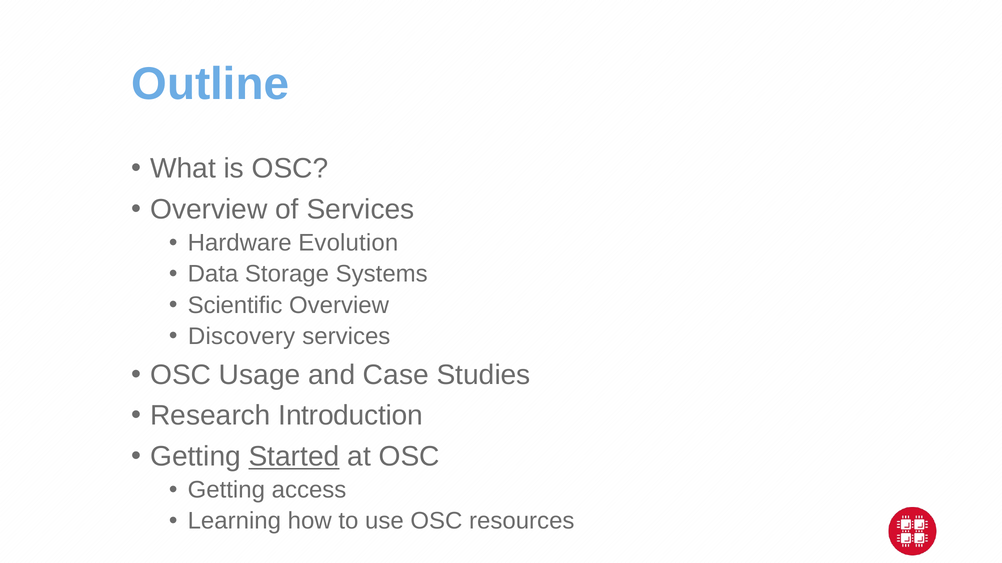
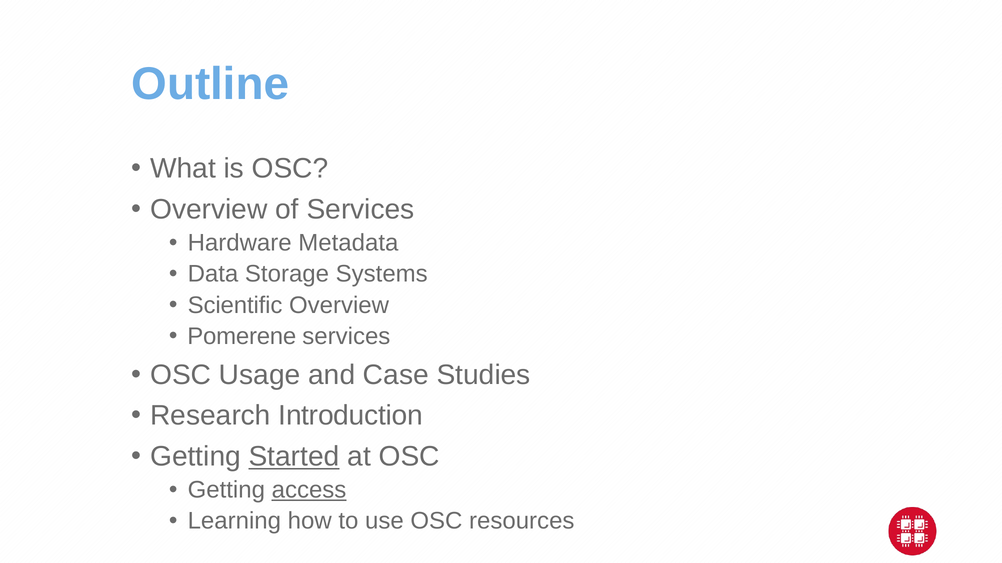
Evolution: Evolution -> Metadata (348, 243)
Discovery: Discovery -> Pomerene (242, 337)
access underline: none -> present (309, 490)
